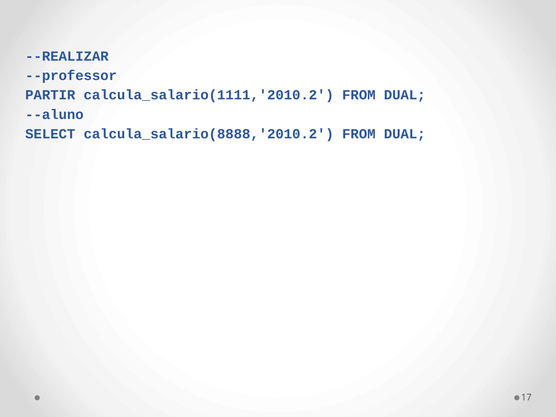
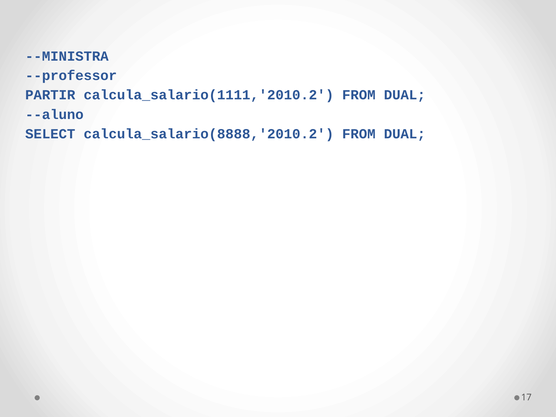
--REALIZAR: --REALIZAR -> --MINISTRA (67, 56)
